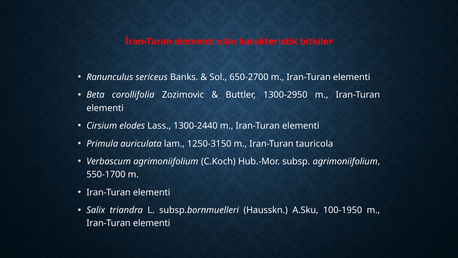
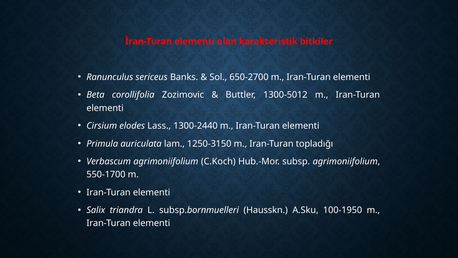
1300-2950: 1300-2950 -> 1300-5012 (285, 95)
tauricola: tauricola -> topladığı (314, 143)
